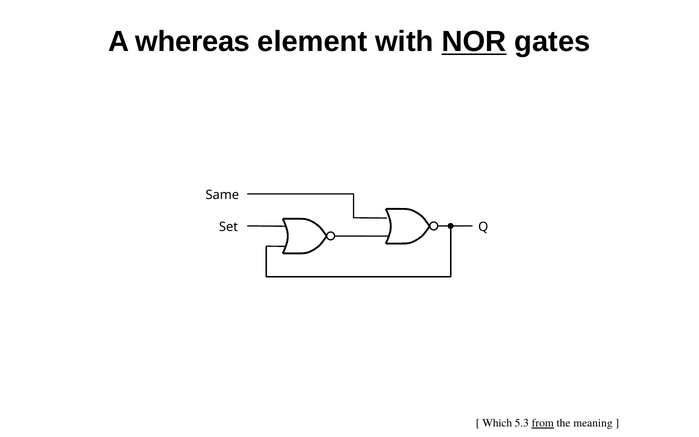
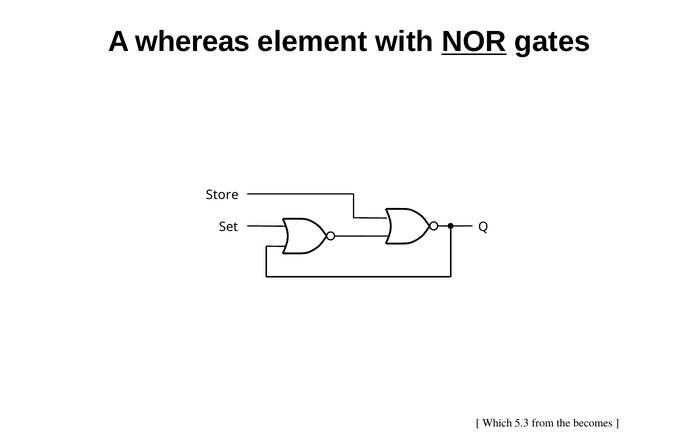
Same: Same -> Store (222, 195)
from underline: present -> none (543, 423)
meaning: meaning -> becomes (593, 423)
